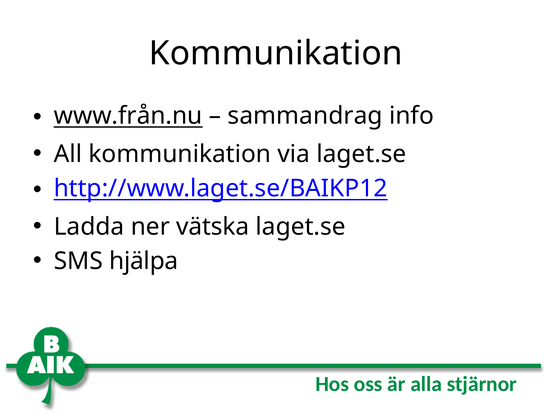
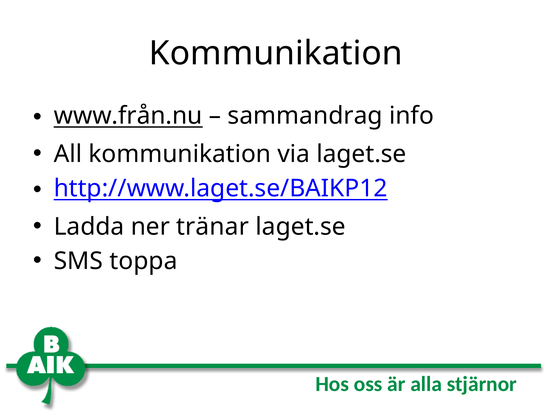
vätska: vätska -> tränar (213, 227)
hjälpa: hjälpa -> toppa (143, 261)
